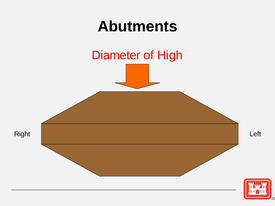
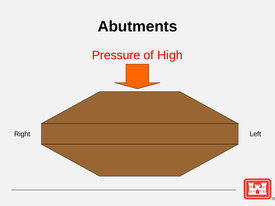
Diameter: Diameter -> Pressure (116, 55)
